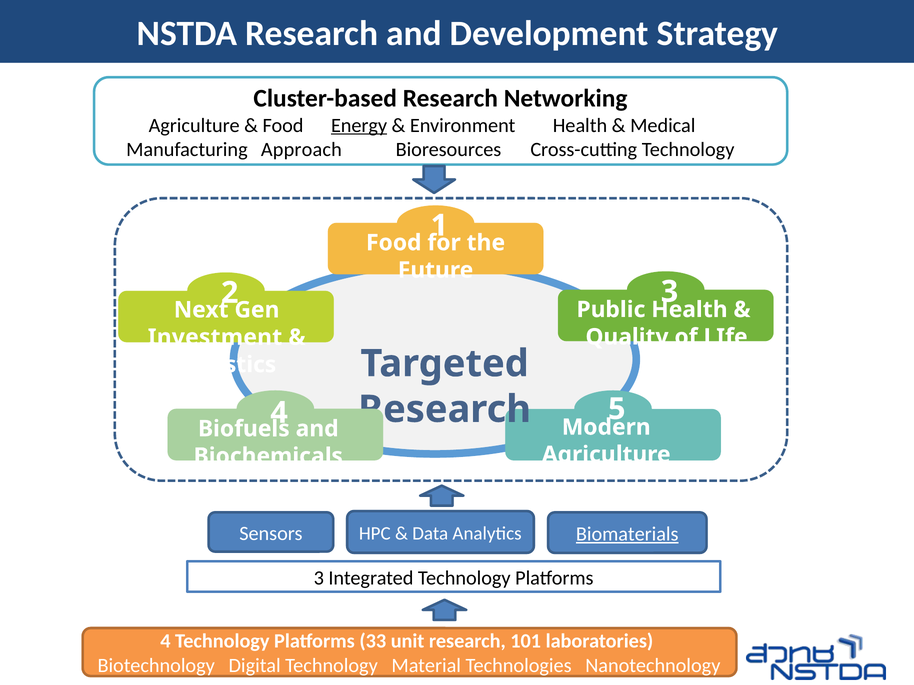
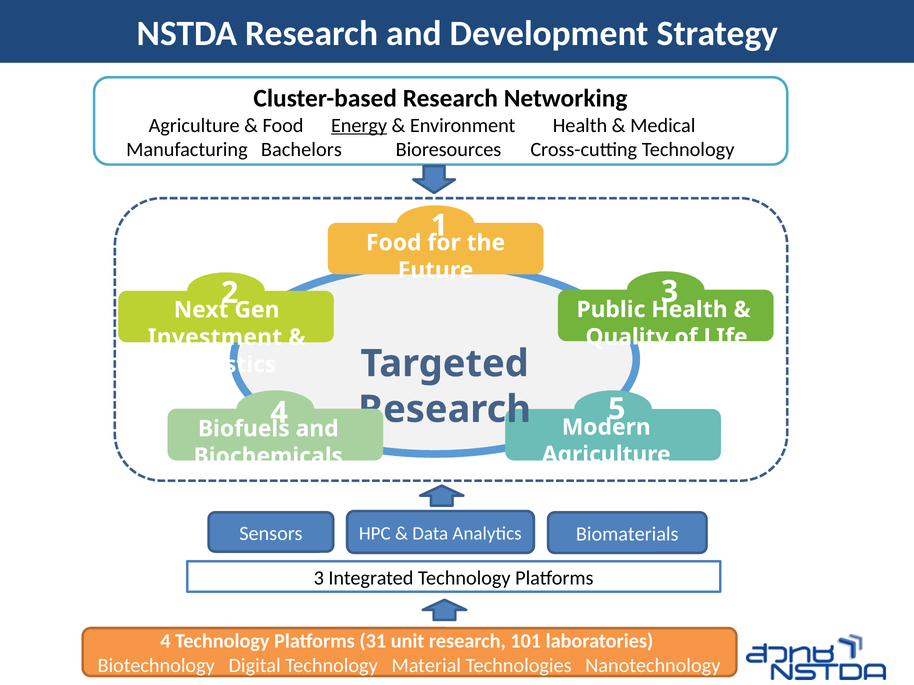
Approach: Approach -> Bachelors (301, 150)
Biomaterials underline: present -> none (627, 534)
33: 33 -> 31 (373, 642)
